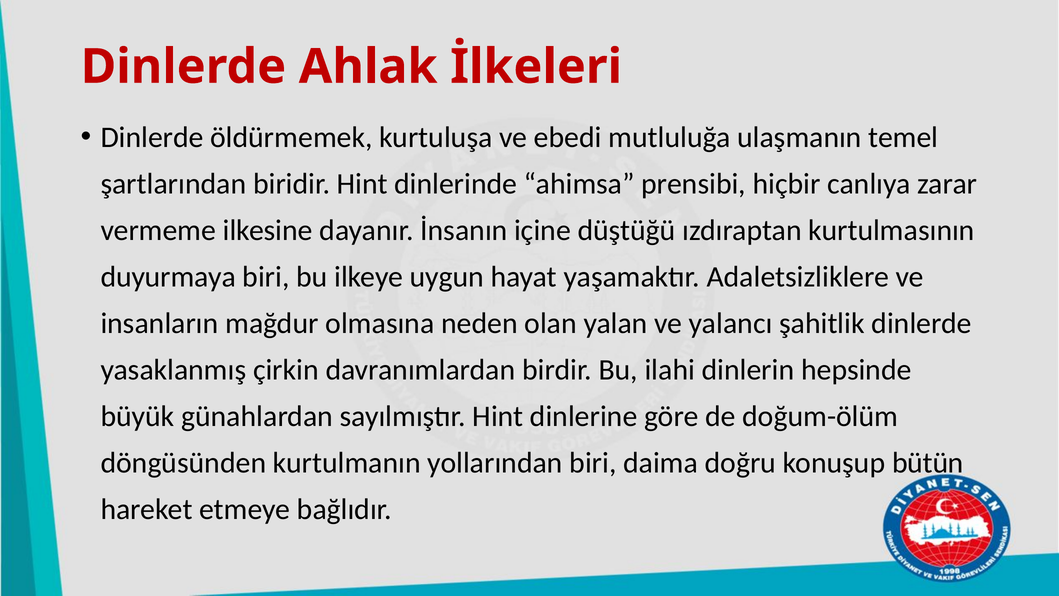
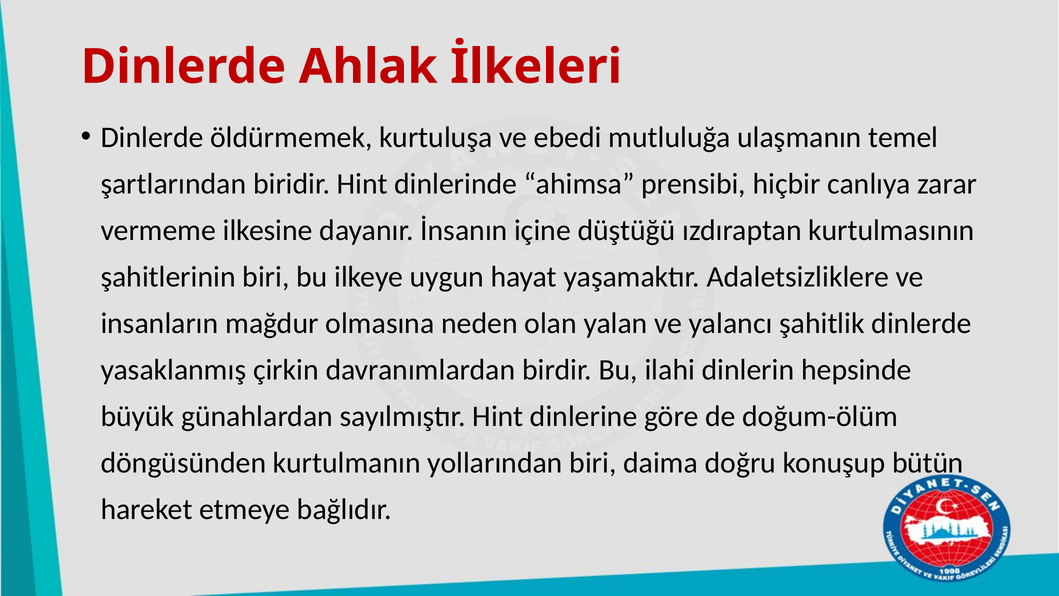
duyurmaya: duyurmaya -> şahitlerinin (168, 277)
